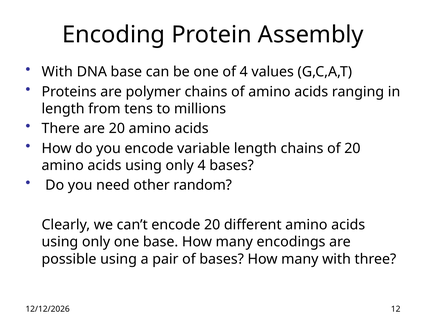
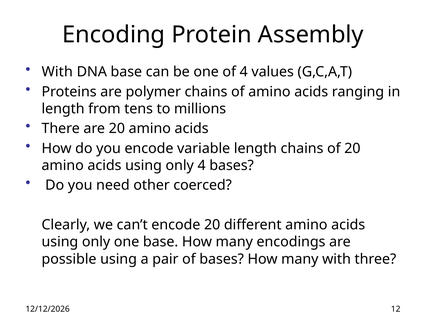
random: random -> coerced (203, 186)
